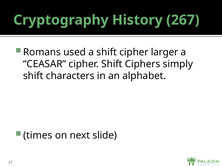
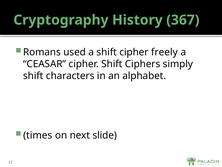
267: 267 -> 367 (183, 20)
larger: larger -> freely (164, 52)
